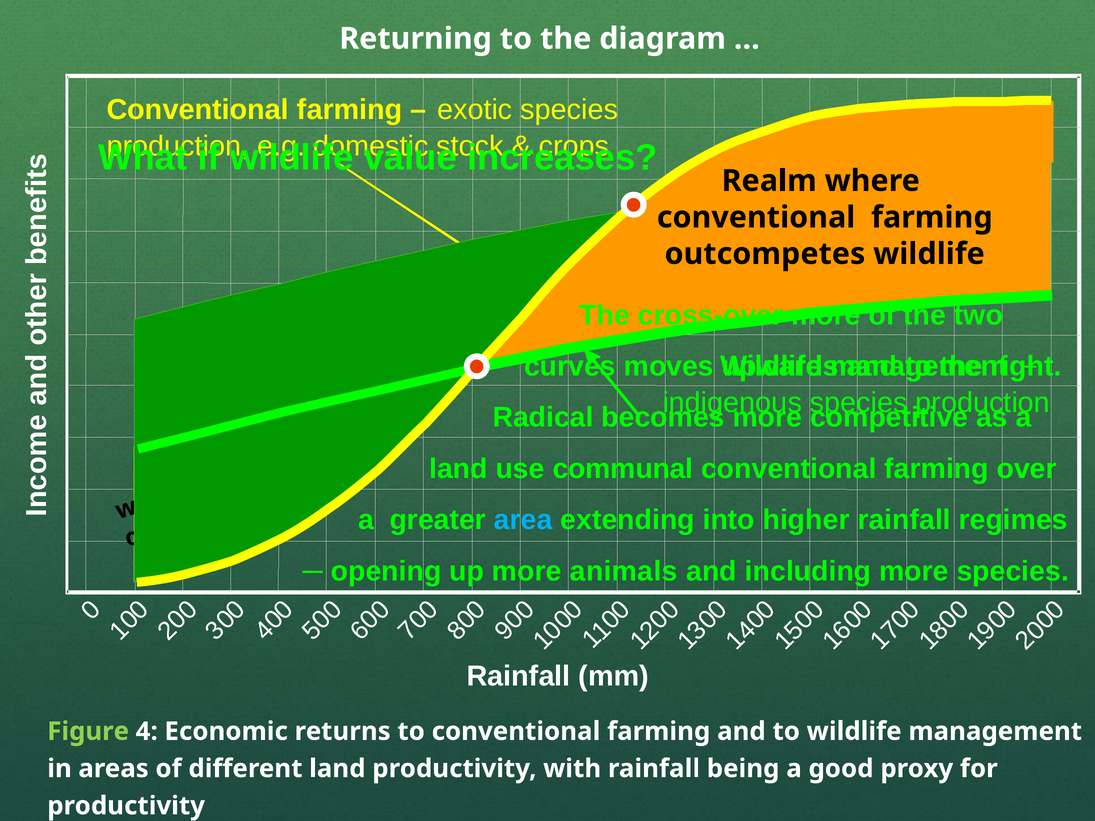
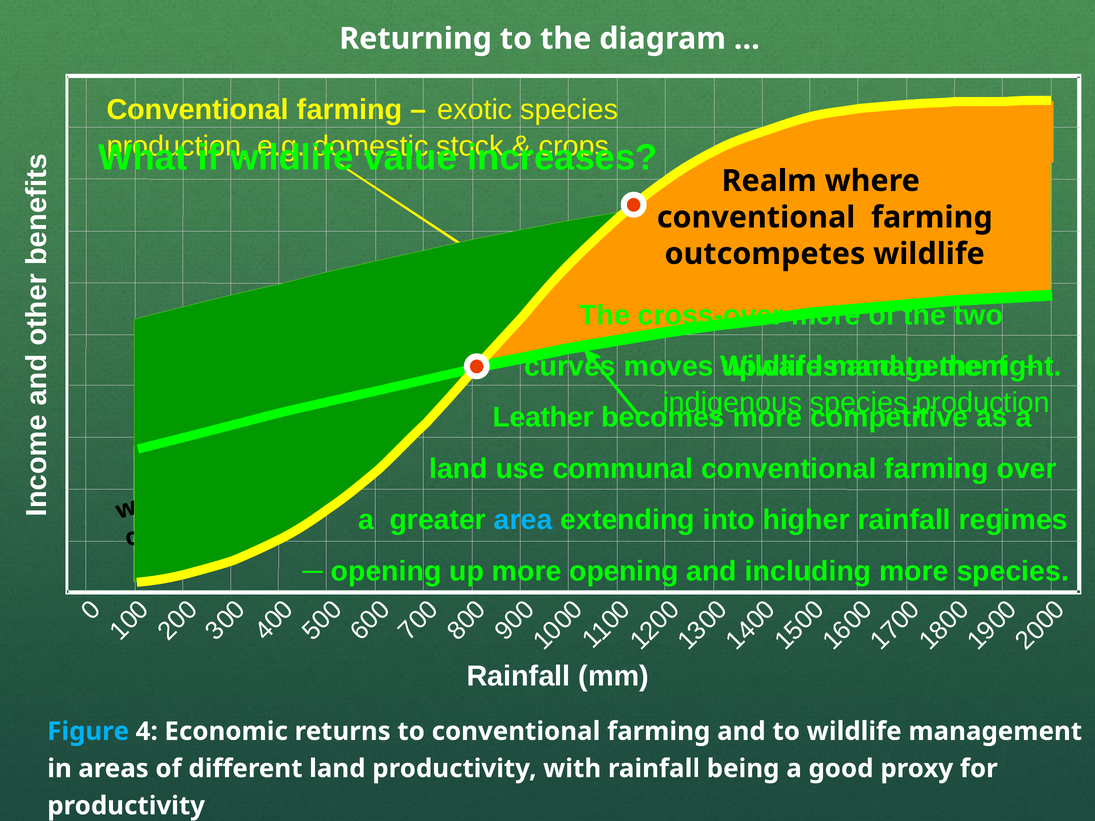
Radical: Radical -> Leather (543, 418)
more animals: animals -> opening (624, 571)
Figure colour: light green -> light blue (88, 732)
